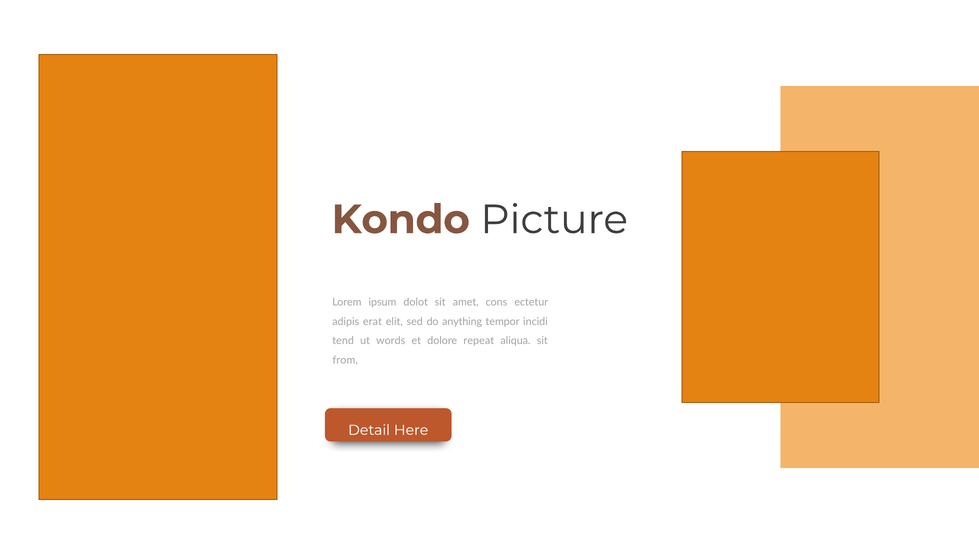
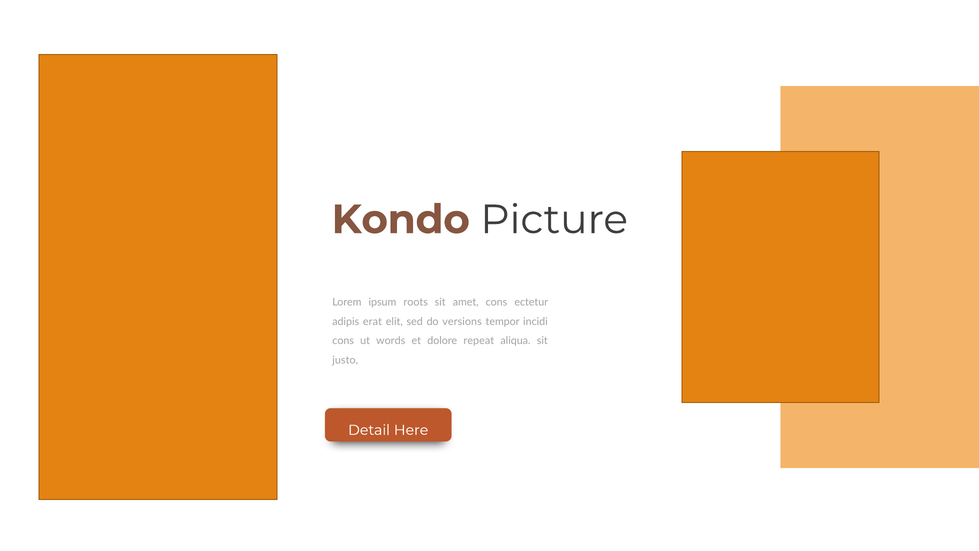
dolot: dolot -> roots (416, 302)
anything: anything -> versions (462, 321)
tend: tend -> cons (343, 341)
from: from -> justo (345, 360)
